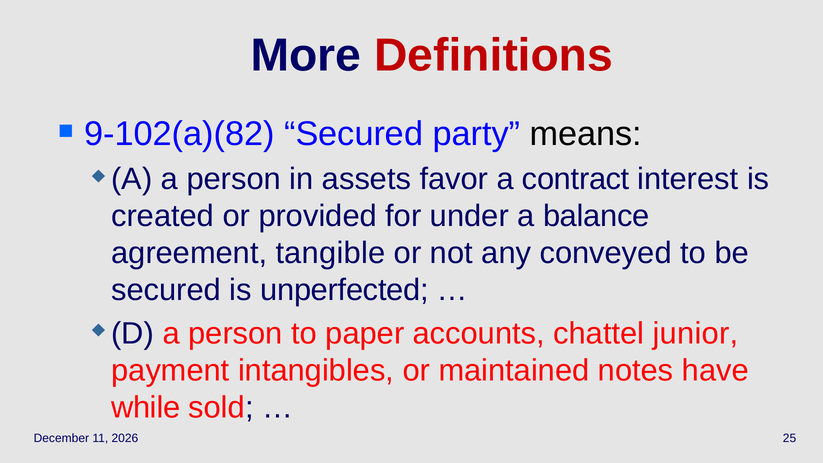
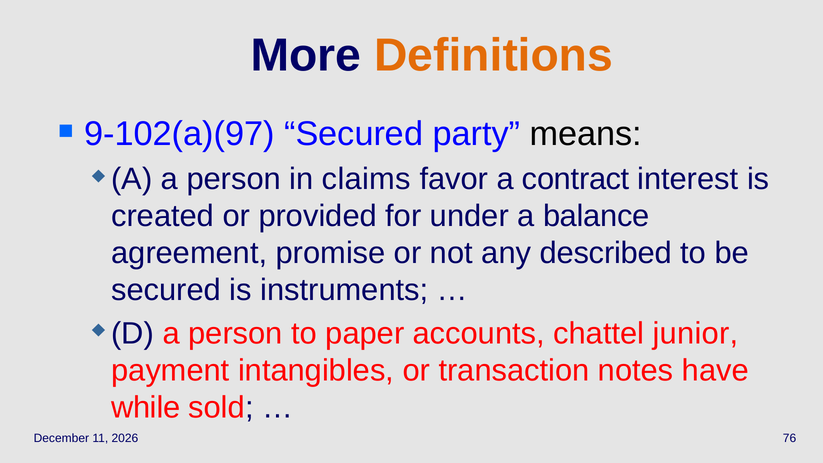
Definitions colour: red -> orange (494, 56)
9-102(a)(82: 9-102(a)(82 -> 9-102(a)(97 (179, 134)
assets: assets -> claims (366, 179)
tangible: tangible -> promise (331, 253)
conveyed: conveyed -> described (606, 253)
unperfected: unperfected -> instruments (344, 290)
maintained: maintained -> transaction (514, 370)
25: 25 -> 76 (790, 438)
